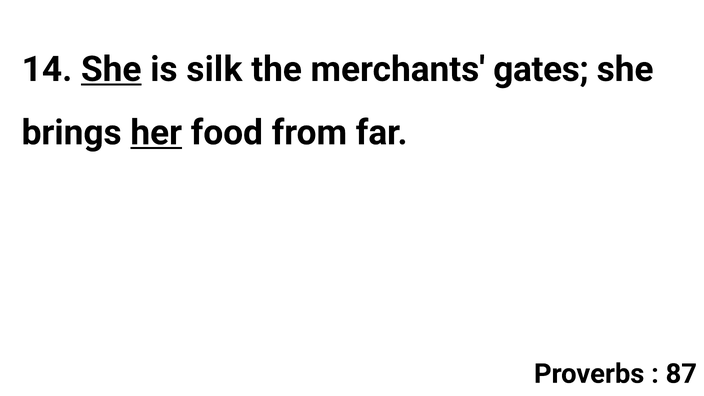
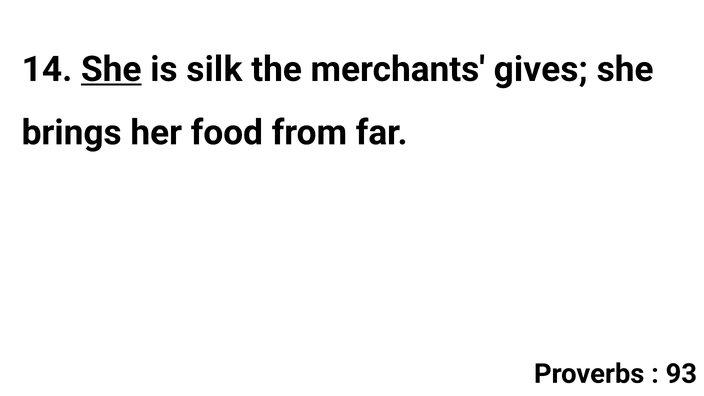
gates: gates -> gives (541, 69)
her underline: present -> none (156, 133)
87: 87 -> 93 (681, 374)
